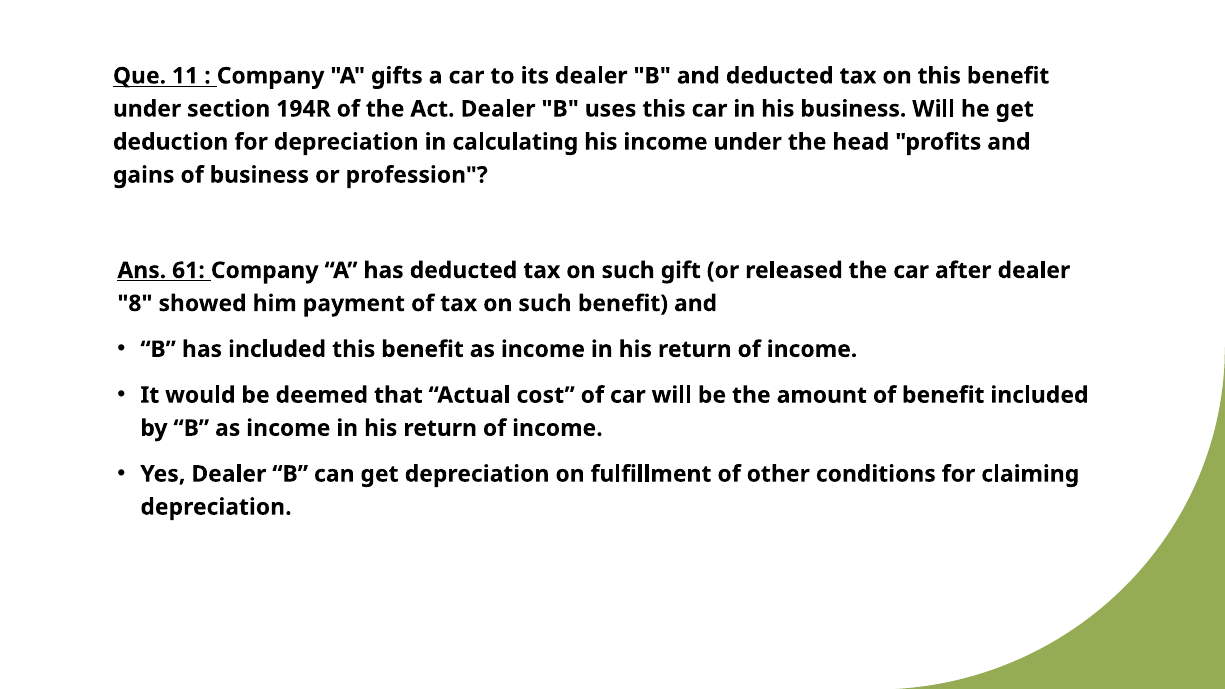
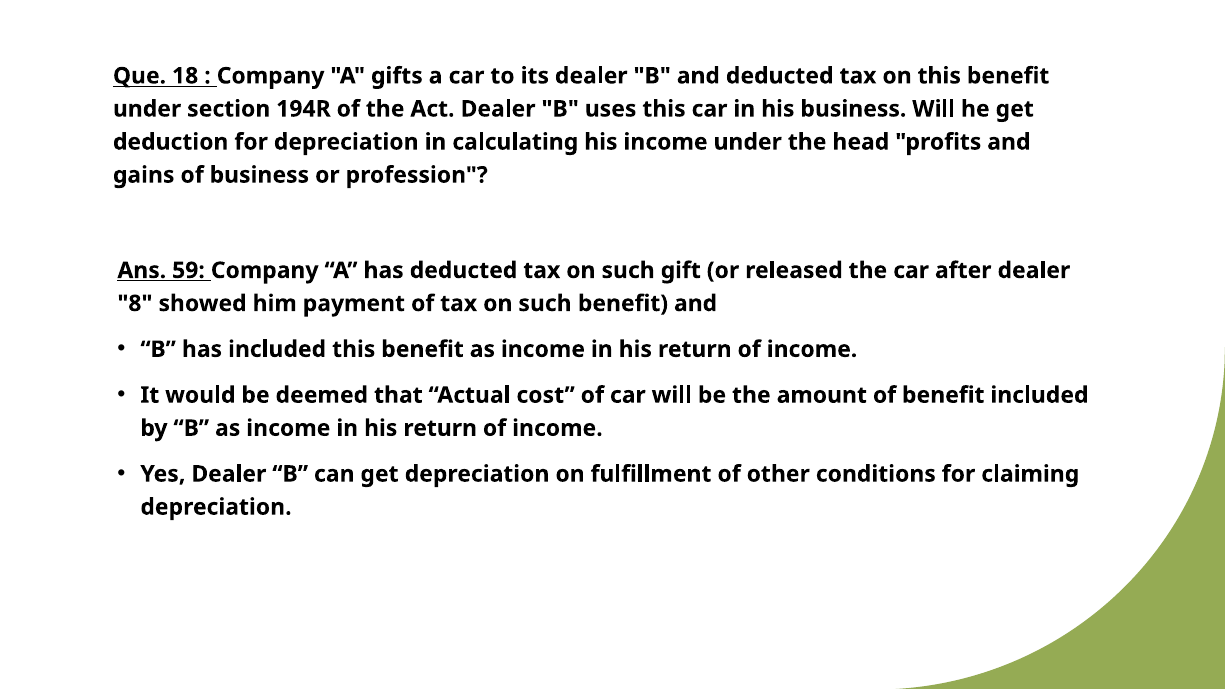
11: 11 -> 18 (185, 76)
61: 61 -> 59 (188, 270)
